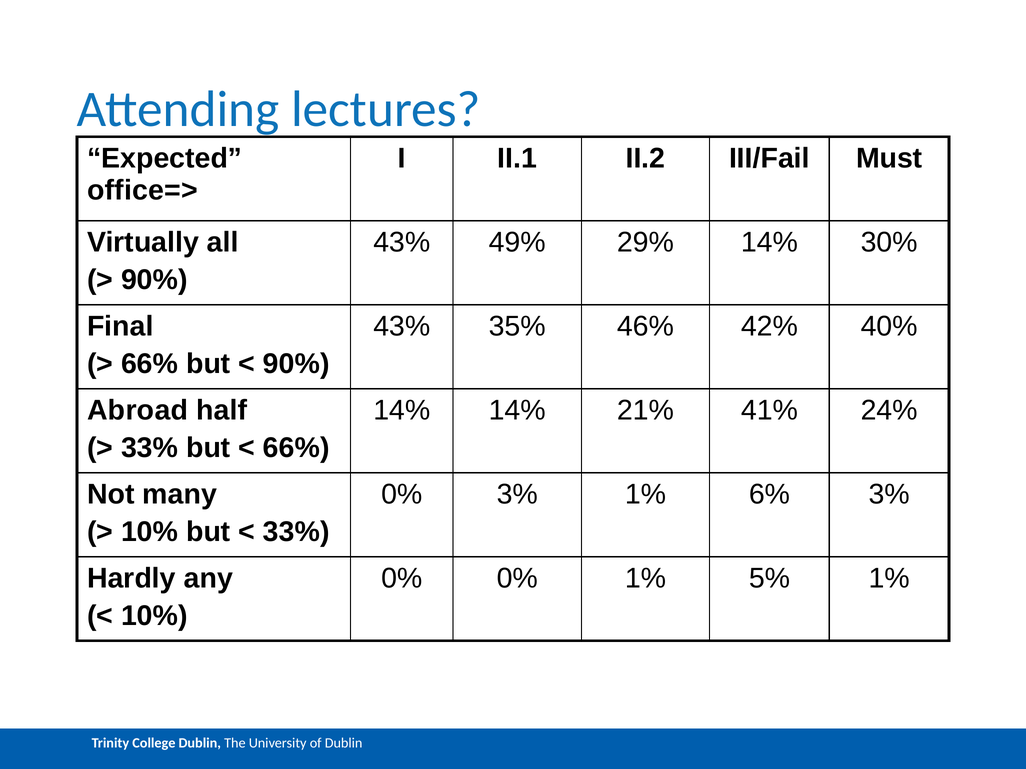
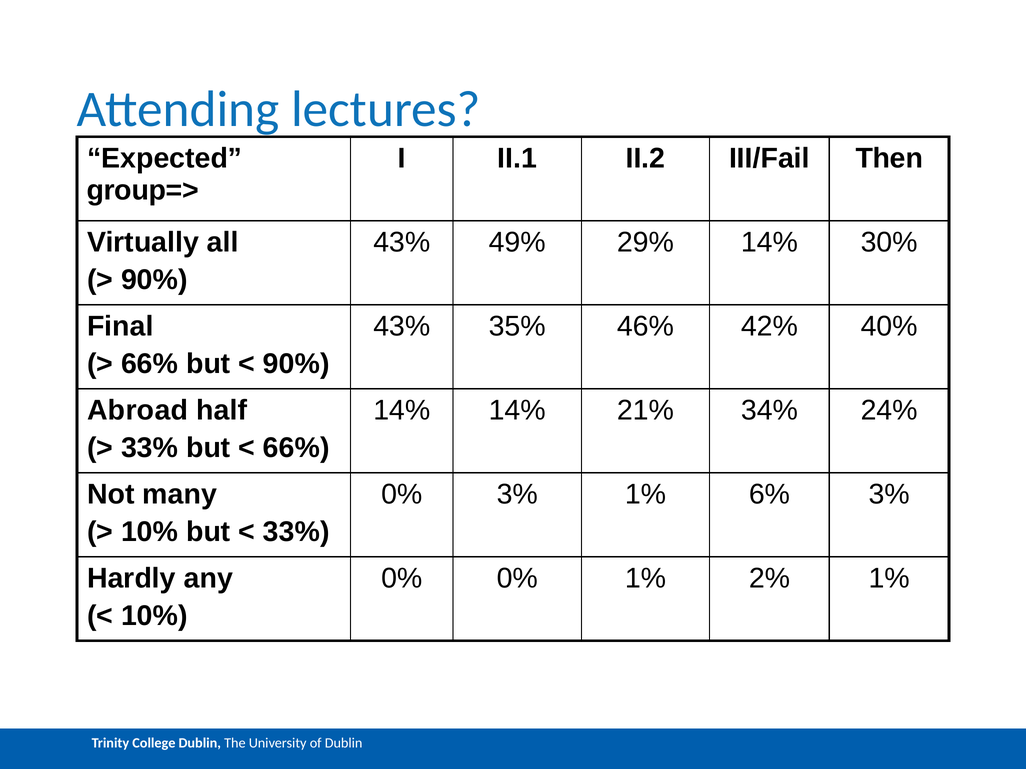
Must: Must -> Then (889, 158)
office=>: office=> -> group=> (143, 190)
41%: 41% -> 34% (769, 411)
5%: 5% -> 2% (769, 579)
